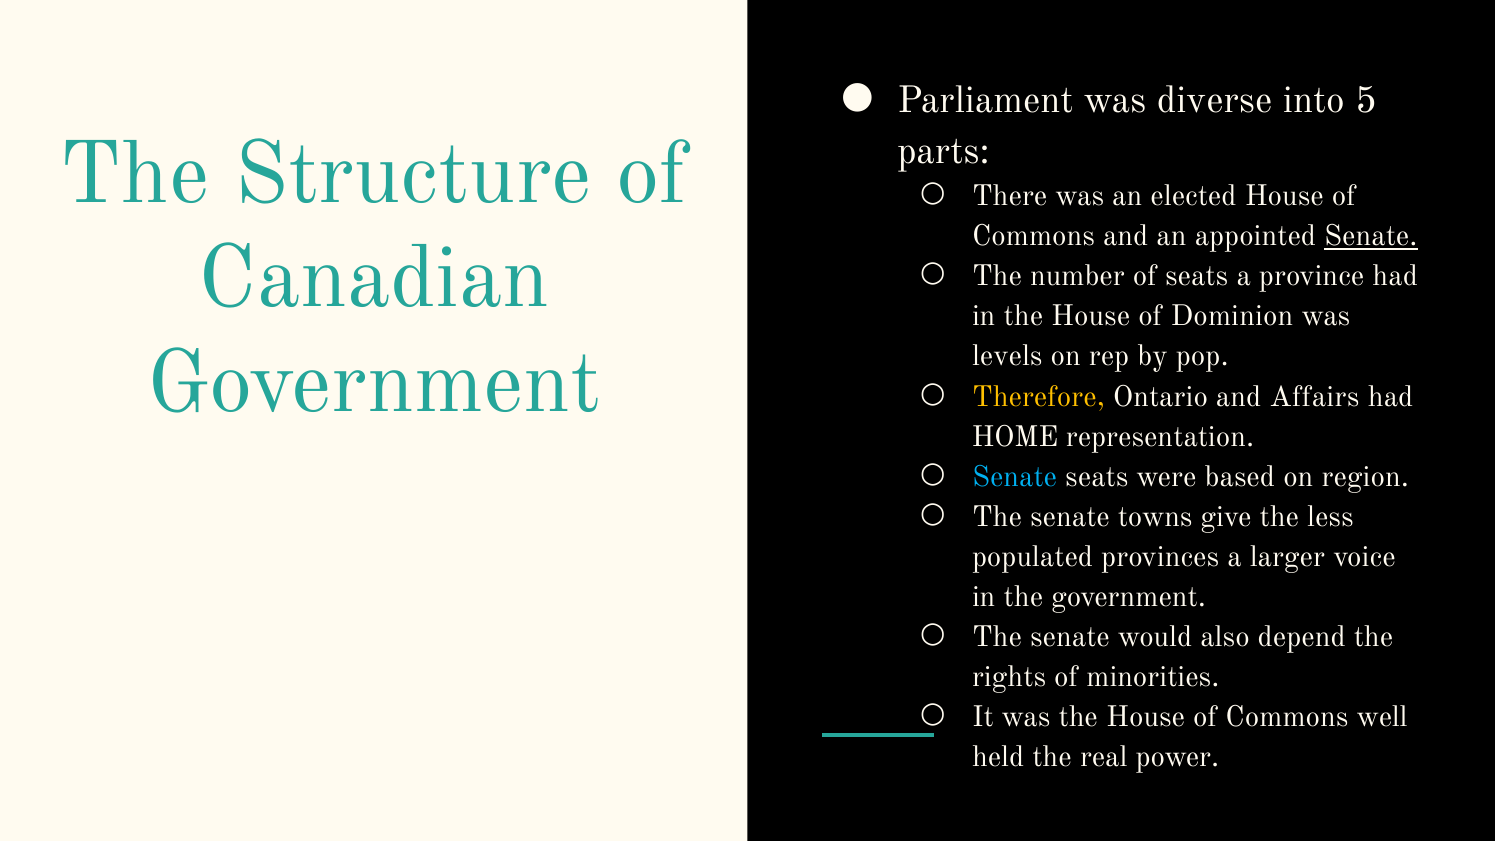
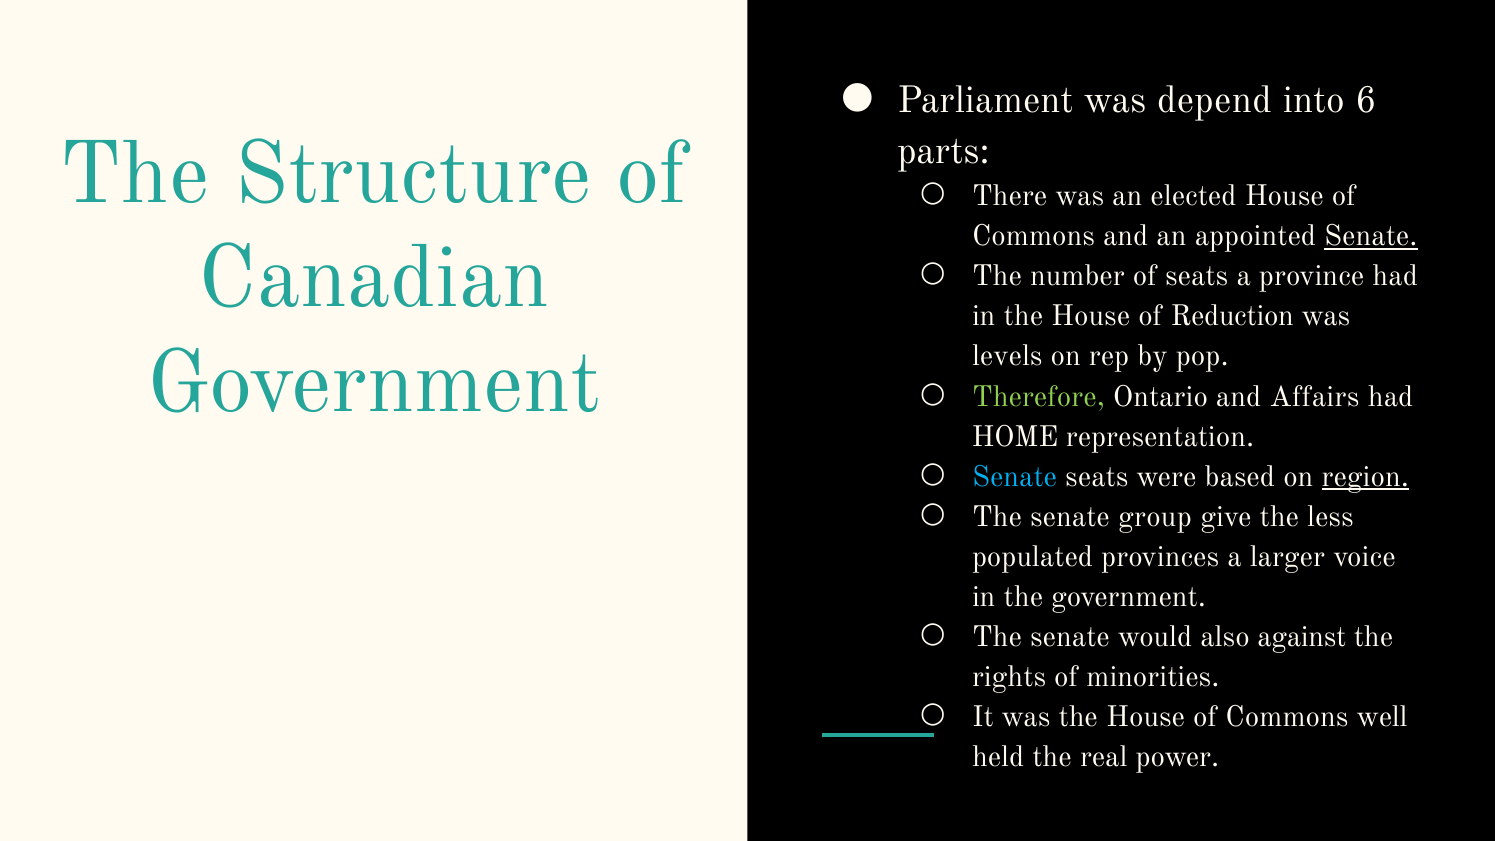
diverse: diverse -> depend (1214, 100)
5: 5 -> 6 (1366, 100)
Dominion: Dominion -> Reduction (1232, 316)
Therefore colour: yellow -> light green (1038, 396)
region underline: none -> present (1365, 477)
towns: towns -> group (1155, 517)
depend: depend -> against (1302, 637)
